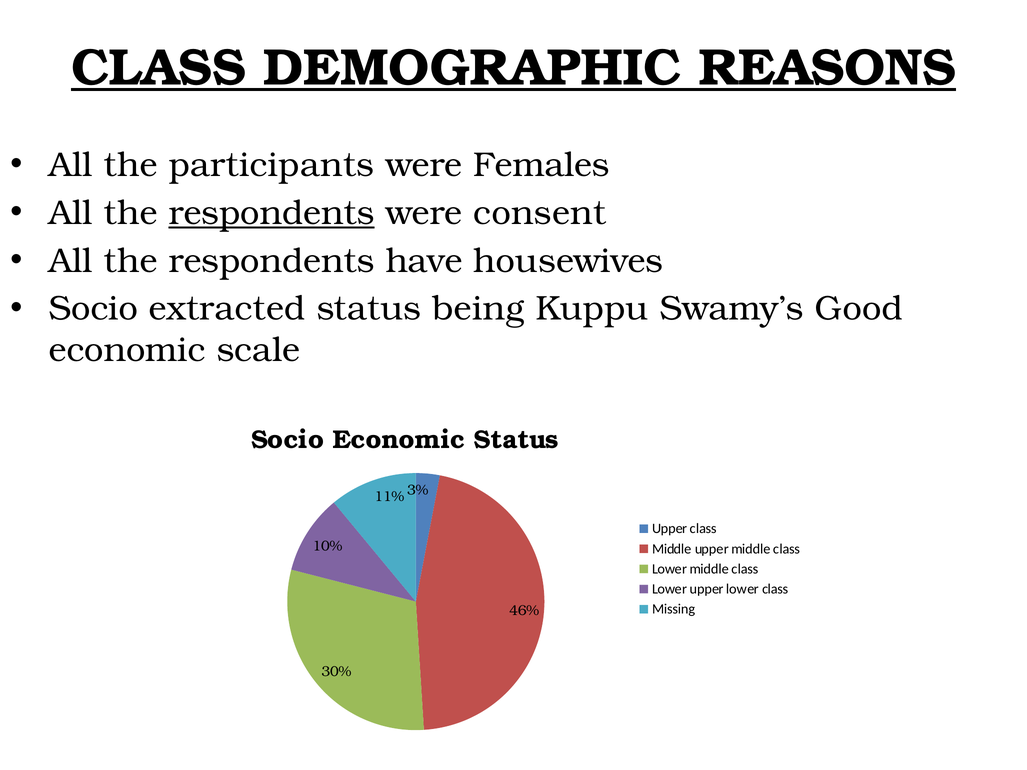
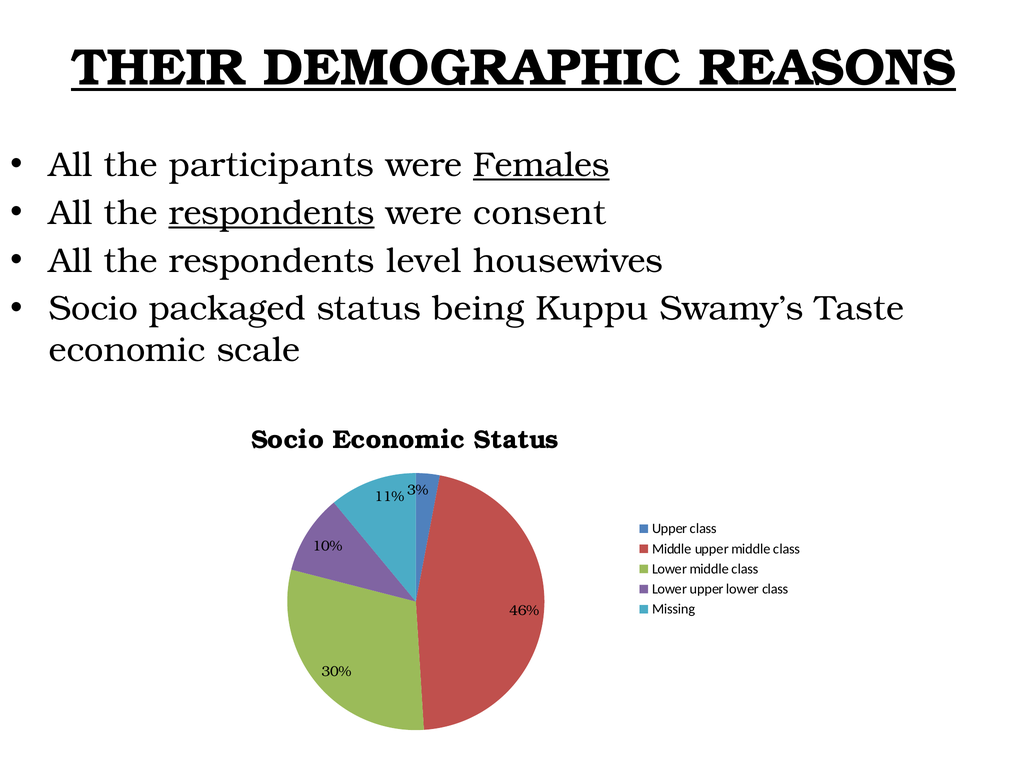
CLASS: CLASS -> THEIR (159, 68)
Females underline: none -> present (541, 165)
have: have -> level (424, 261)
extracted: extracted -> packaged (227, 309)
Good: Good -> Taste (859, 309)
